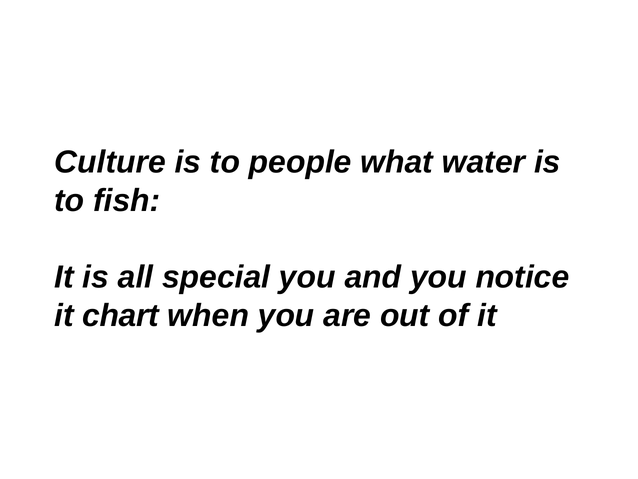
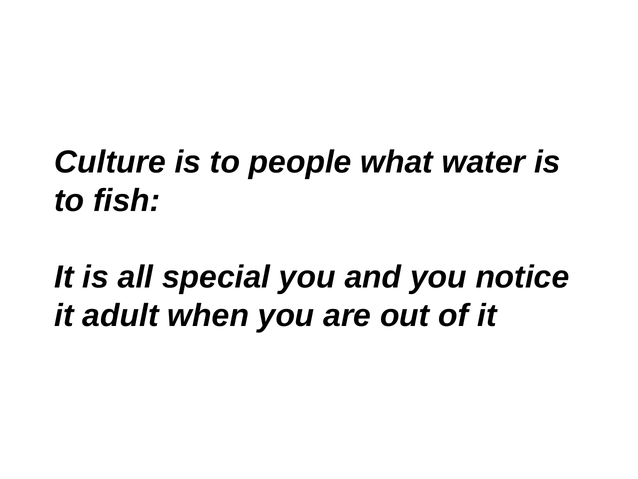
chart: chart -> adult (121, 315)
